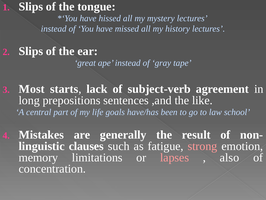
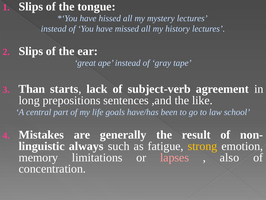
Most: Most -> Than (32, 89)
clauses: clauses -> always (86, 146)
strong colour: pink -> yellow (202, 146)
